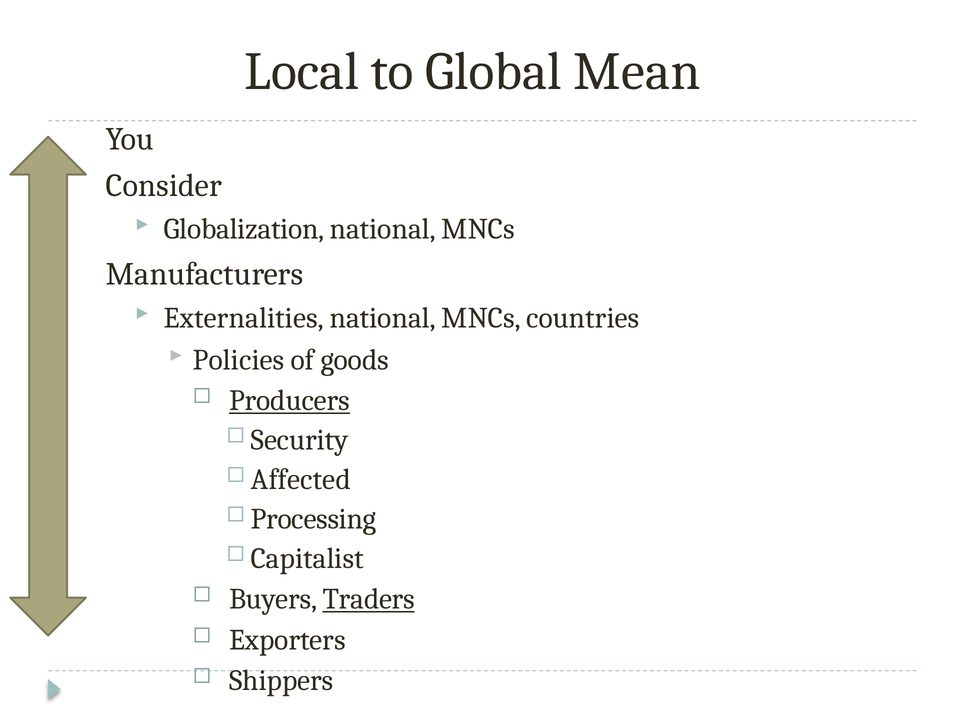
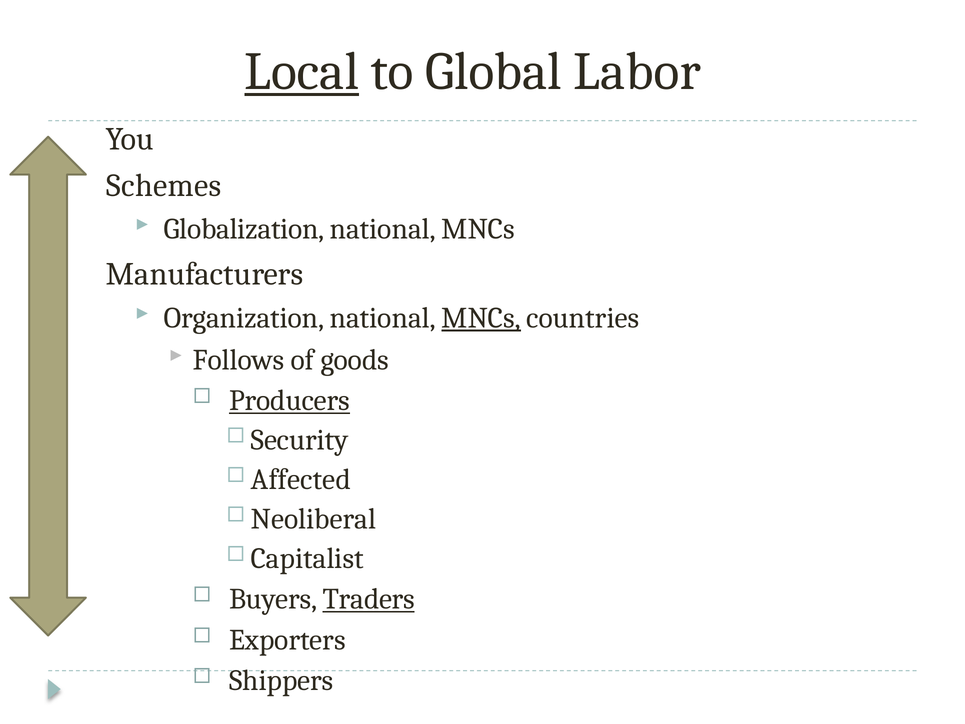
Local underline: none -> present (302, 71)
Mean: Mean -> Labor (637, 71)
Consider: Consider -> Schemes (164, 186)
Externalities: Externalities -> Organization (244, 318)
MNCs underline: none -> present (481, 318)
Policies: Policies -> Follows (239, 360)
Processing: Processing -> Neoliberal (313, 519)
